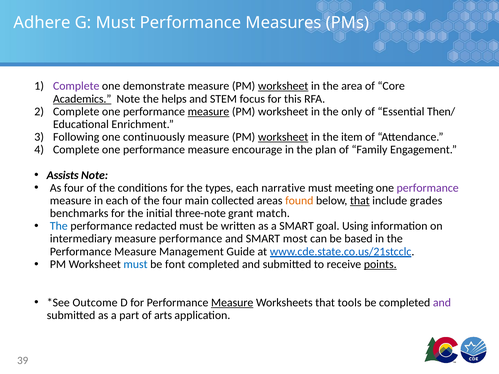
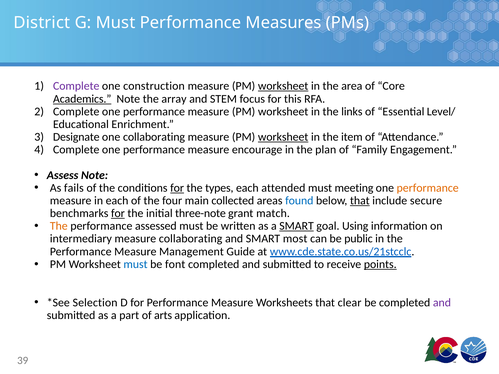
Adhere: Adhere -> District (42, 23)
demonstrate: demonstrate -> construction (154, 86)
helps: helps -> array (174, 99)
measure underline: present -> none (208, 112)
only: only -> links (352, 112)
Then/: Then/ -> Level/ (441, 112)
Following: Following -> Designate (76, 137)
one continuously: continuously -> collaborating (154, 137)
Assists: Assists -> Assess (63, 175)
As four: four -> fails (74, 188)
for underline: none -> present (177, 188)
narrative: narrative -> attended (283, 188)
performance colour: purple -> orange (428, 188)
found colour: orange -> blue (299, 201)
grades: grades -> secure (426, 201)
for underline: none -> present (118, 213)
The colour: blue -> orange (59, 226)
redacted: redacted -> assessed (156, 226)
SMART underline: none -> present (297, 226)
measure performance: performance -> collaborating (191, 239)
based: based -> public (358, 239)
Outcome: Outcome -> Selection (95, 303)
Measure underline: present -> none (232, 303)
tools: tools -> clear (350, 303)
